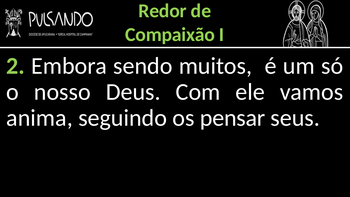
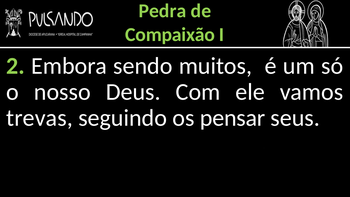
Redor: Redor -> Pedra (162, 11)
anima: anima -> trevas (39, 118)
